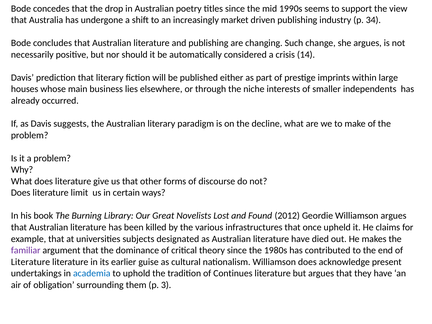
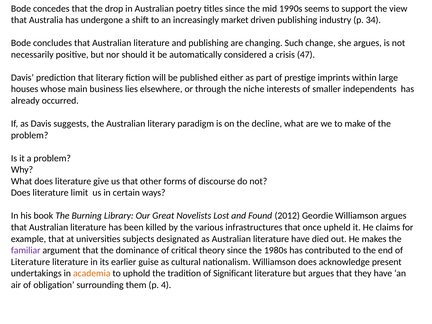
14: 14 -> 47 (306, 55)
academia colour: blue -> orange (92, 273)
Continues: Continues -> Significant (233, 273)
3: 3 -> 4 (166, 285)
